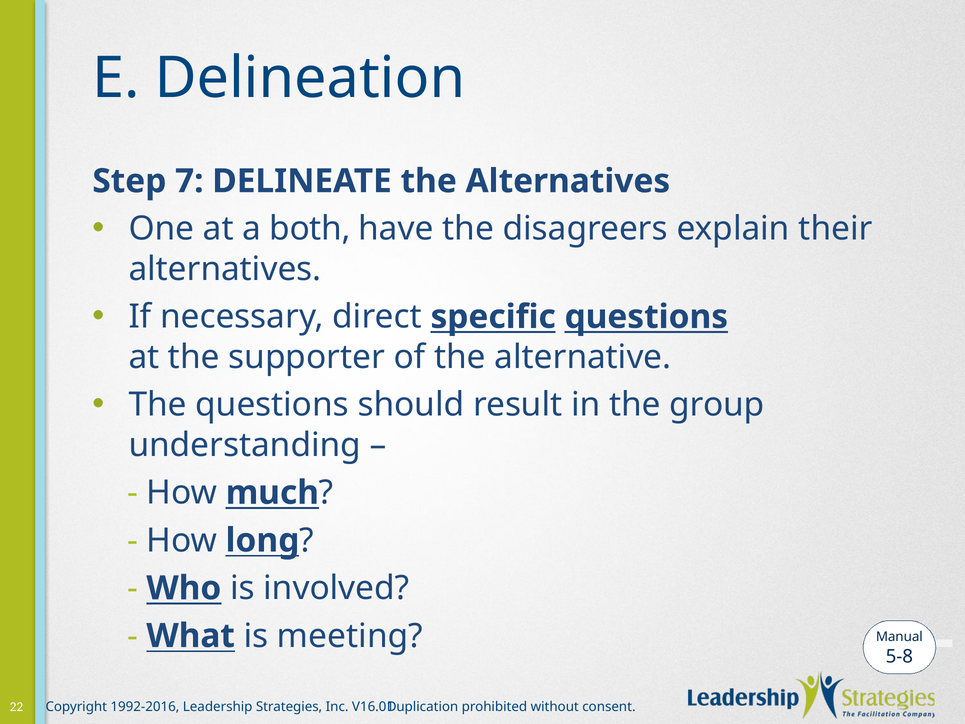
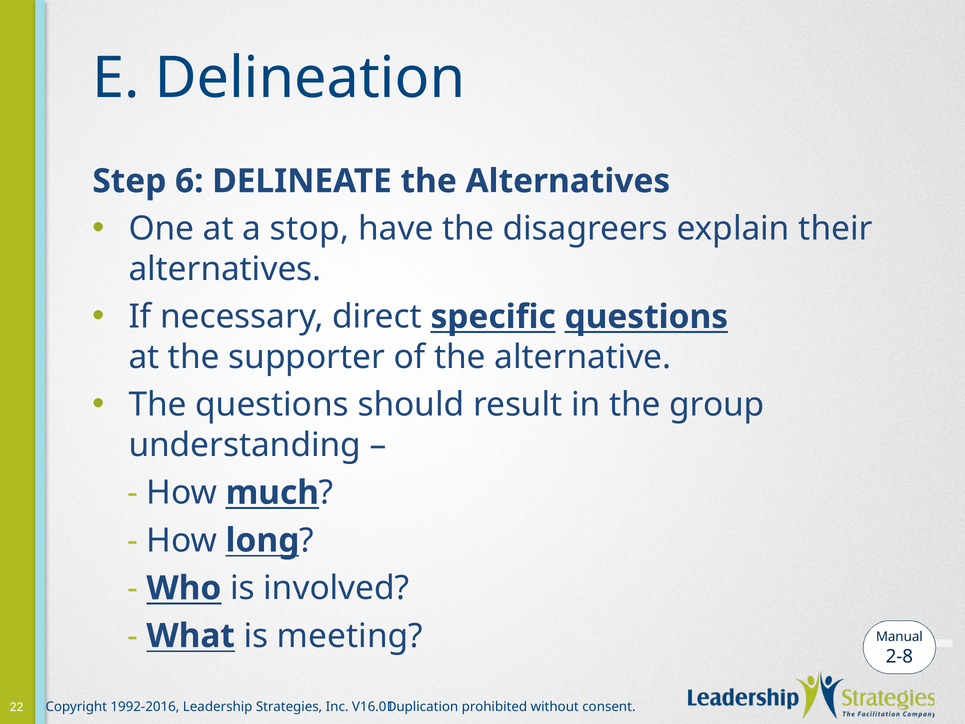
7: 7 -> 6 (189, 181)
both: both -> stop (310, 229)
5-8: 5-8 -> 2-8 (899, 656)
